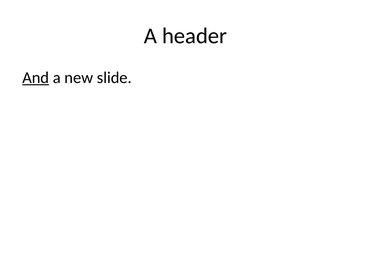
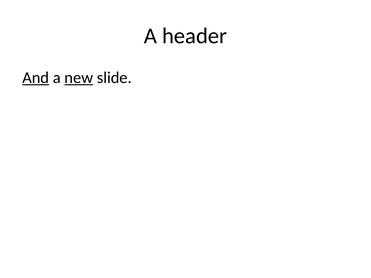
new underline: none -> present (79, 78)
